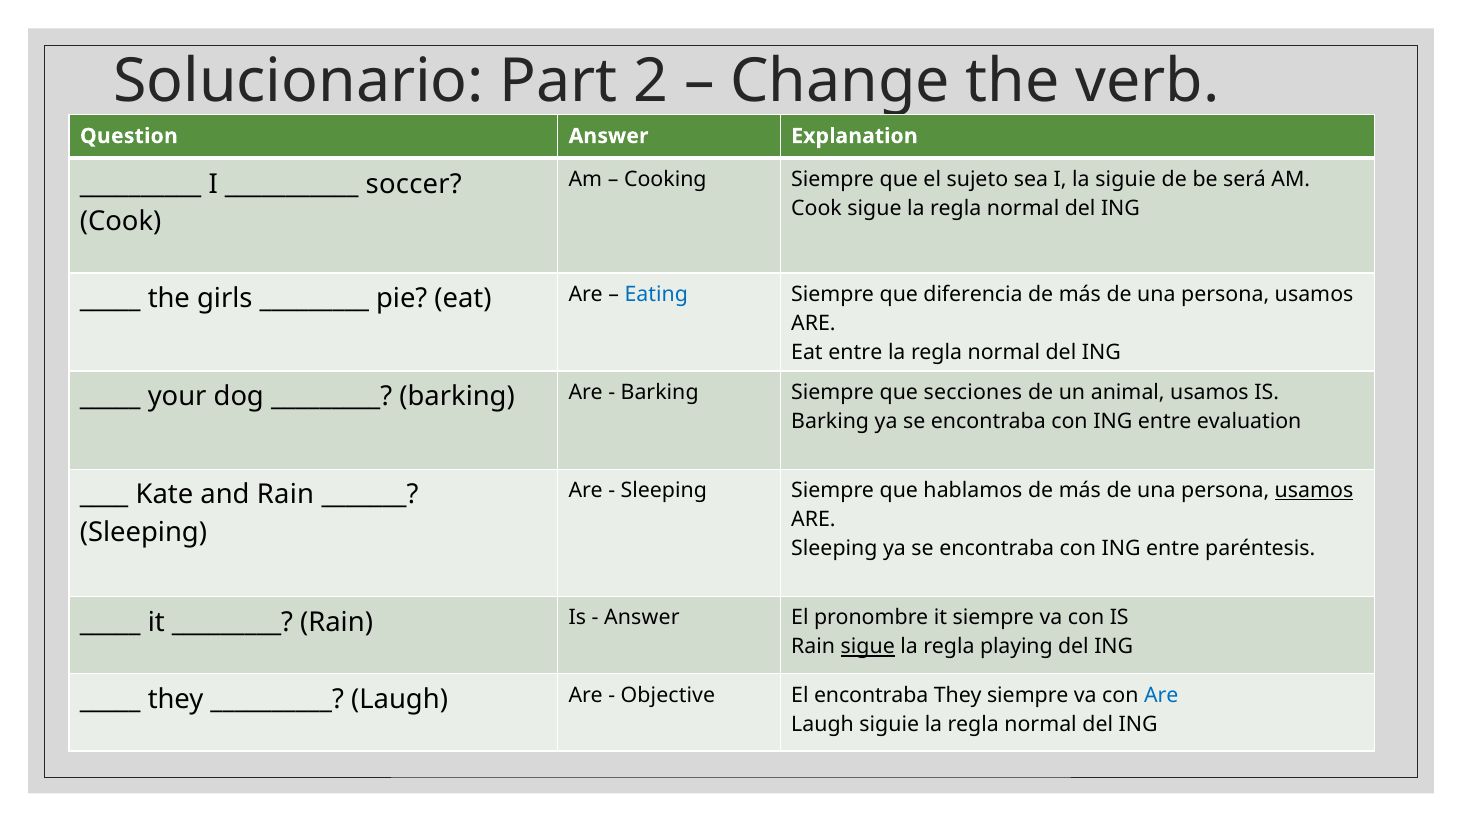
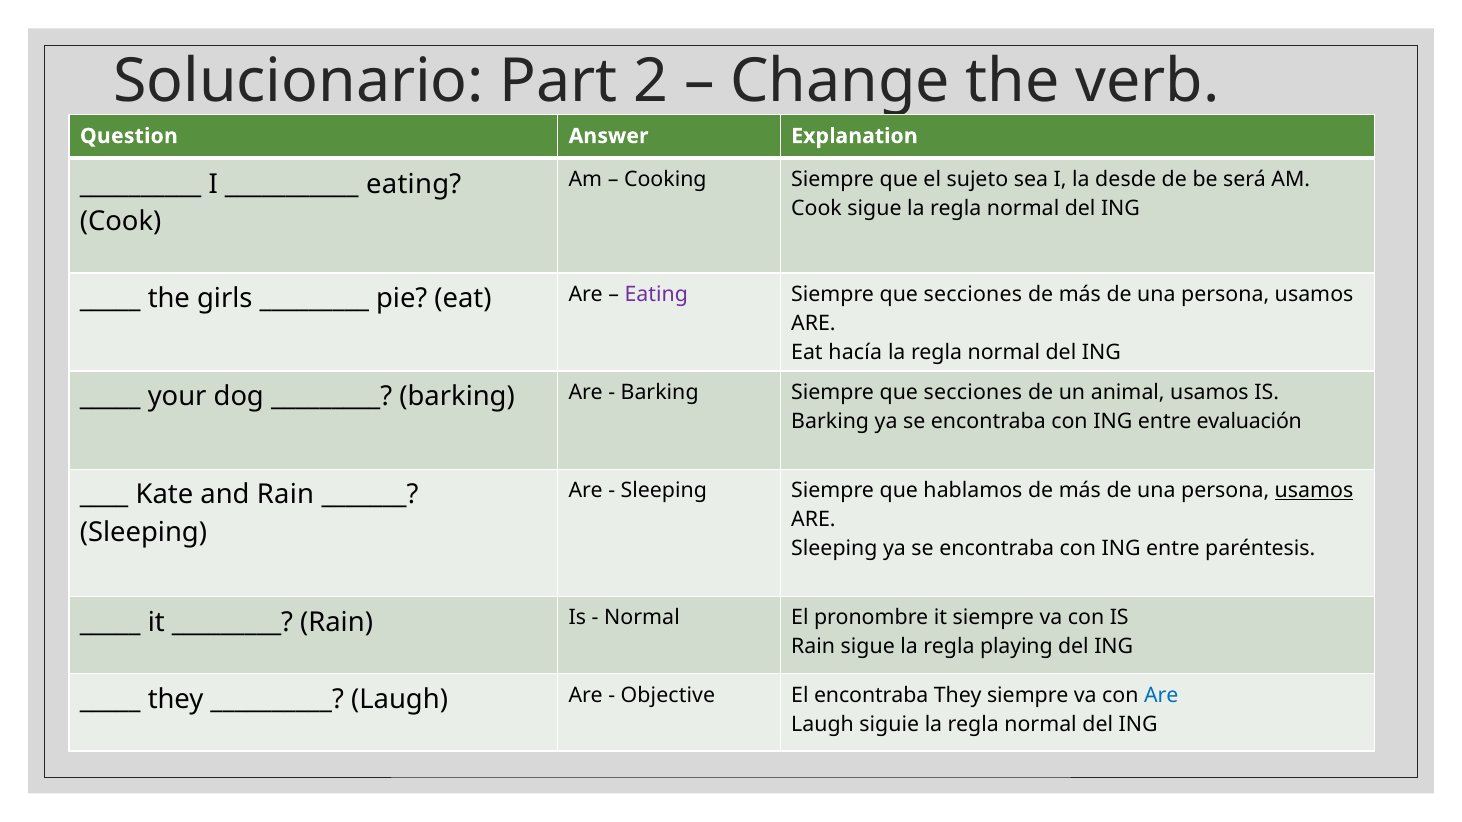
la siguie: siguie -> desde (1126, 180)
soccer: soccer -> eating (414, 184)
Eating colour: blue -> purple (656, 294)
diferencia: diferencia -> secciones (973, 294)
Eat entre: entre -> hacía (855, 353)
evaluation: evaluation -> evaluación (1249, 422)
Answer: Answer -> Normal (642, 618)
sigue underline: present -> none (868, 647)
